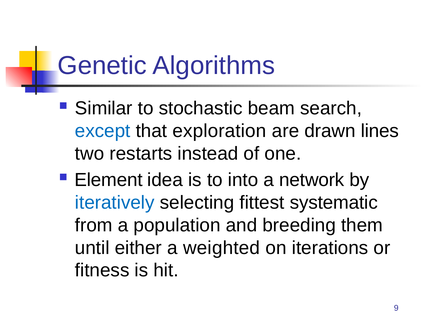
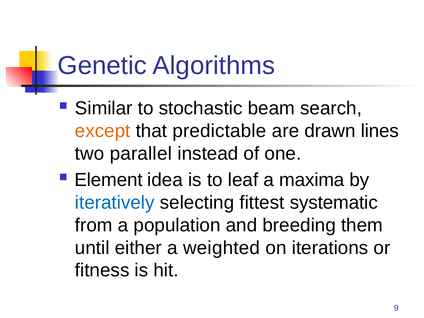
except colour: blue -> orange (103, 131)
exploration: exploration -> predictable (219, 131)
restarts: restarts -> parallel (141, 154)
into: into -> leaf (243, 180)
network: network -> maxima (312, 180)
